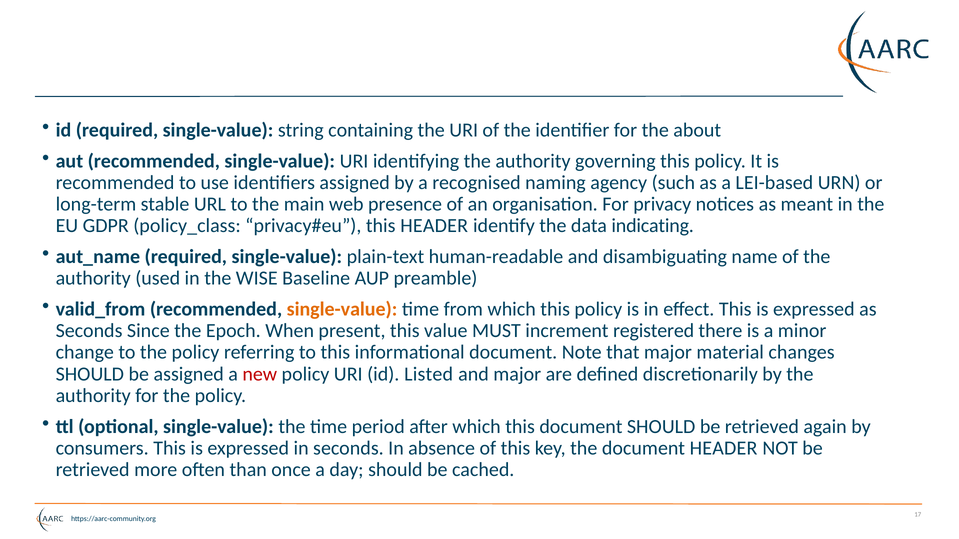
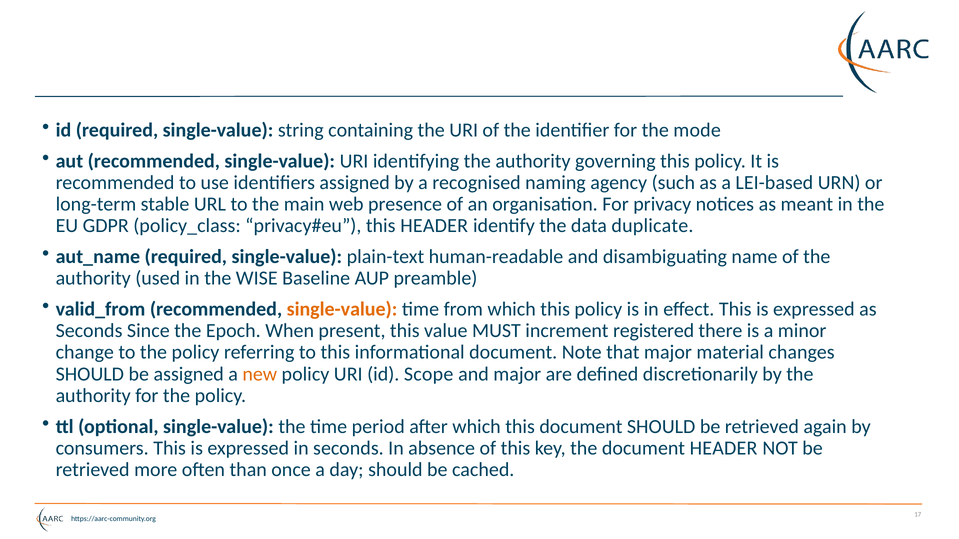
about: about -> mode (697, 130)
indicating: indicating -> duplicate (652, 226)
new colour: red -> orange (260, 374)
Listed: Listed -> Scope (429, 374)
